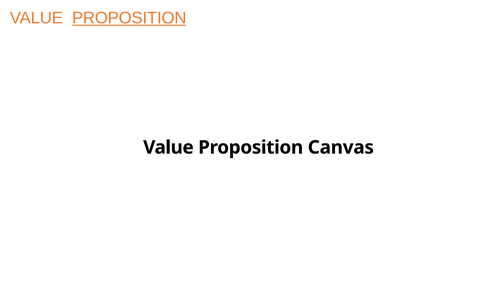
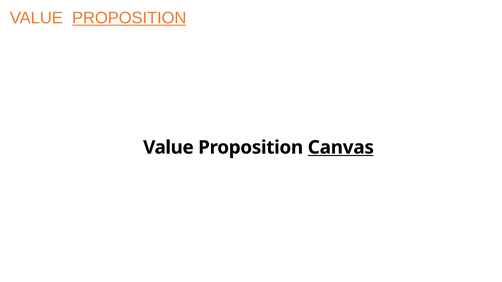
Canvas underline: none -> present (341, 148)
